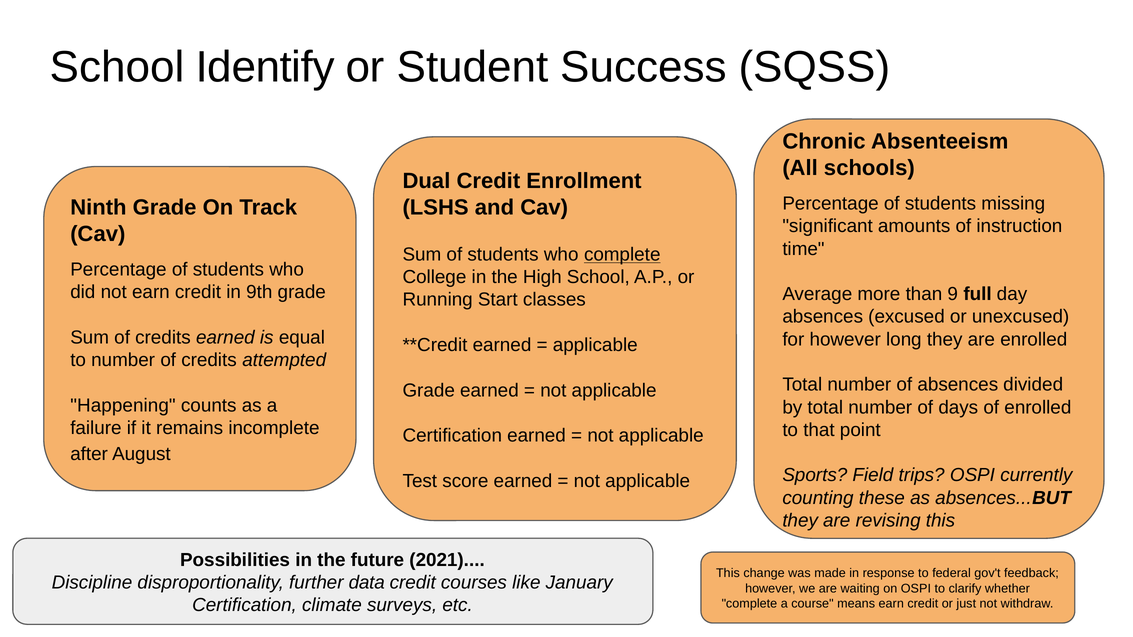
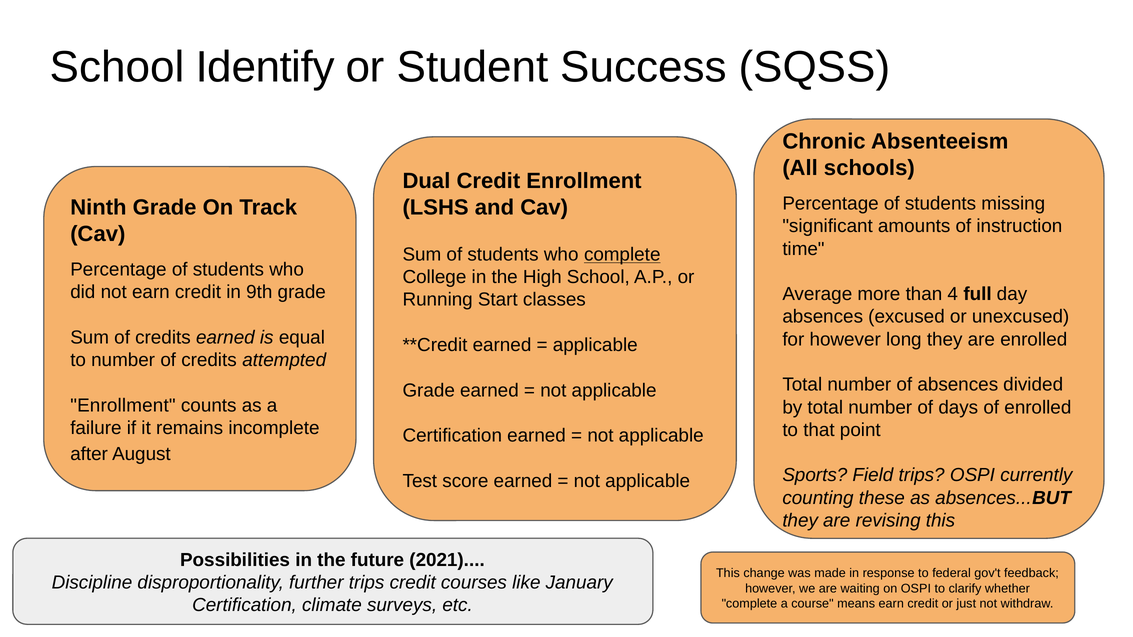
9: 9 -> 4 (953, 294)
Happening: Happening -> Enrollment (123, 406)
further data: data -> trips (367, 583)
